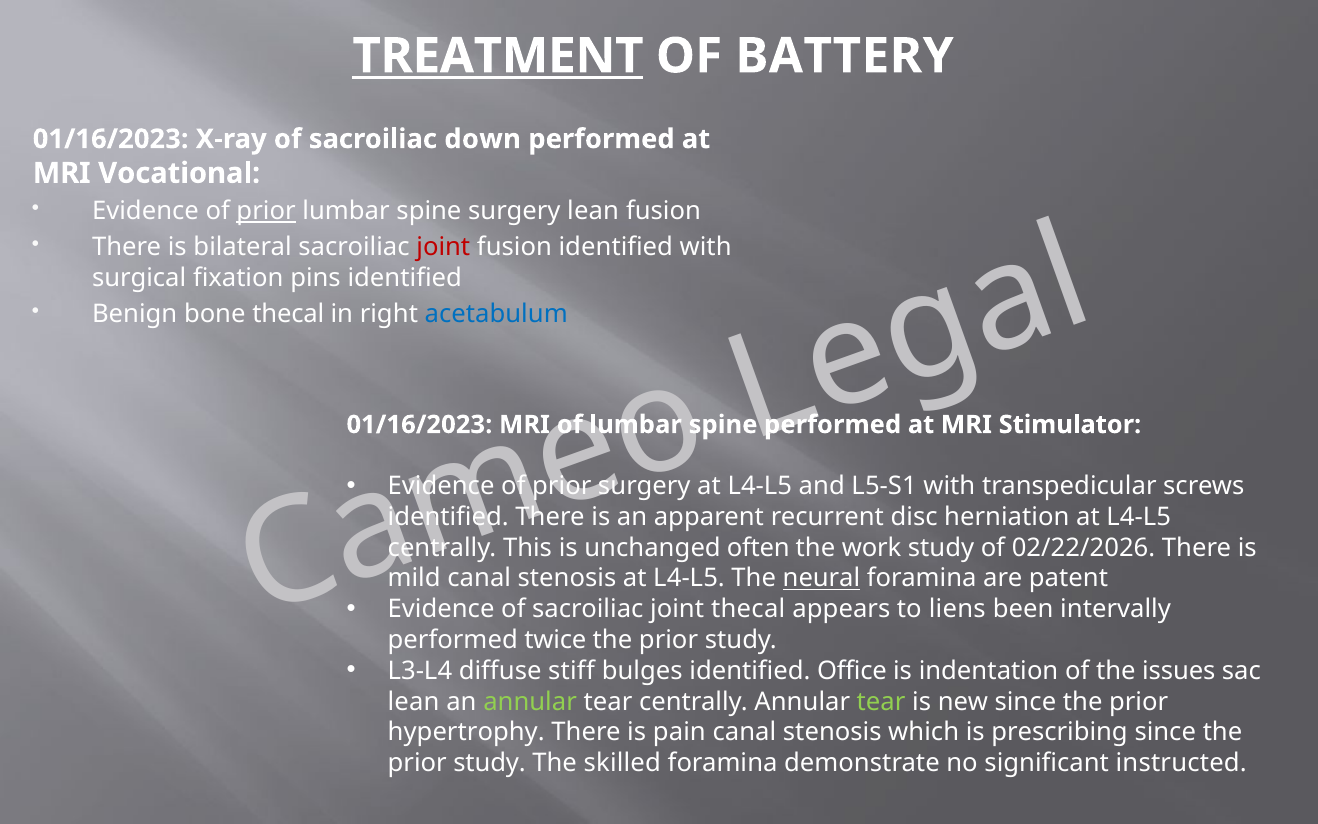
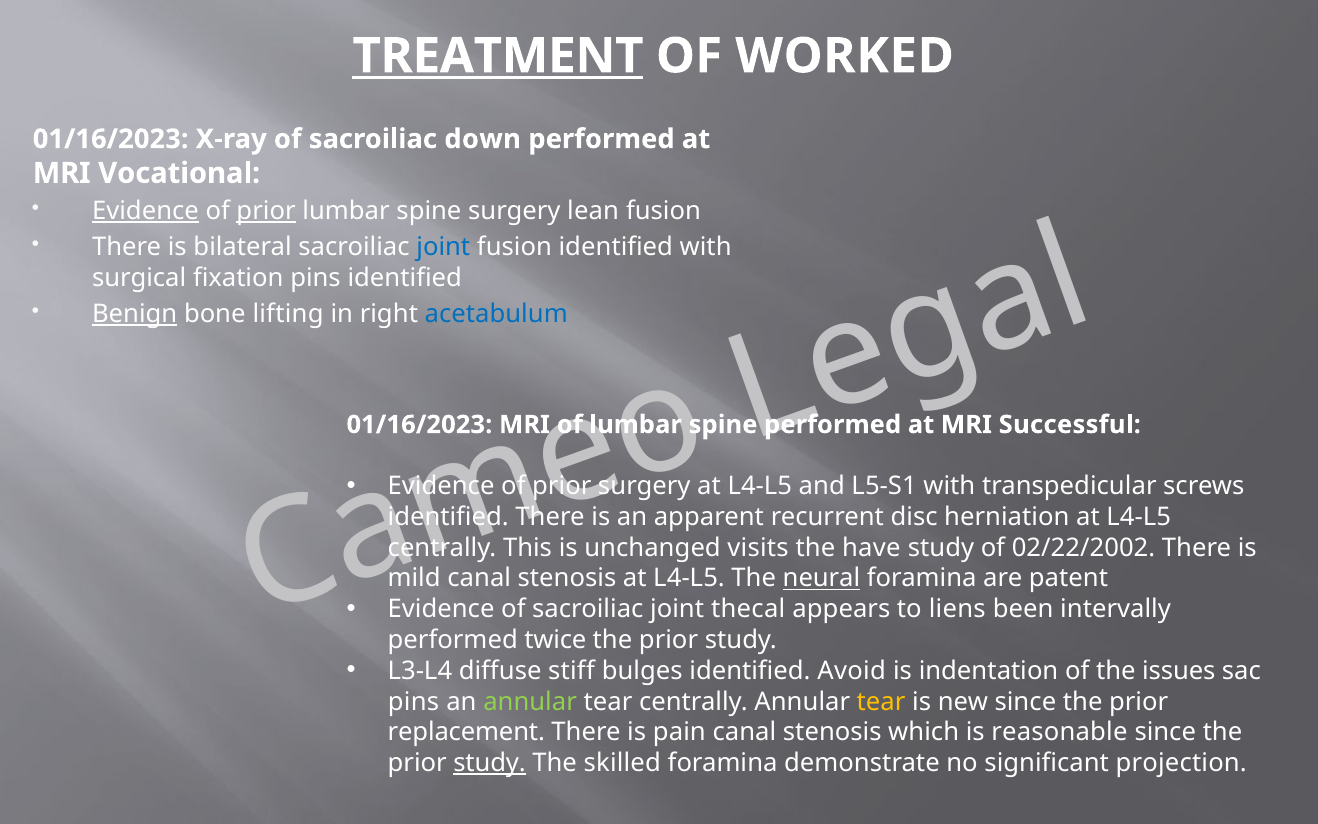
BATTERY: BATTERY -> WORKED (845, 56)
Evidence underline: none -> present (145, 211)
joint colour: red -> blue (443, 247)
Benign underline: none -> present (135, 314)
bone thecal: thecal -> lifting (288, 314)
Stimulator: Stimulator -> Successful (1070, 425)
often: often -> visits (758, 548)
work: work -> have (871, 548)
02/22/2026: 02/22/2026 -> 02/22/2002 (1084, 548)
Office: Office -> Avoid (852, 671)
lean: lean -> pins (414, 701)
tear colour: light green -> yellow (881, 701)
hypertrophy: hypertrophy -> replacement (466, 732)
prescribing: prescribing -> reasonable (1059, 732)
study underline: none -> present (490, 763)
instructed: instructed -> projection (1181, 763)
